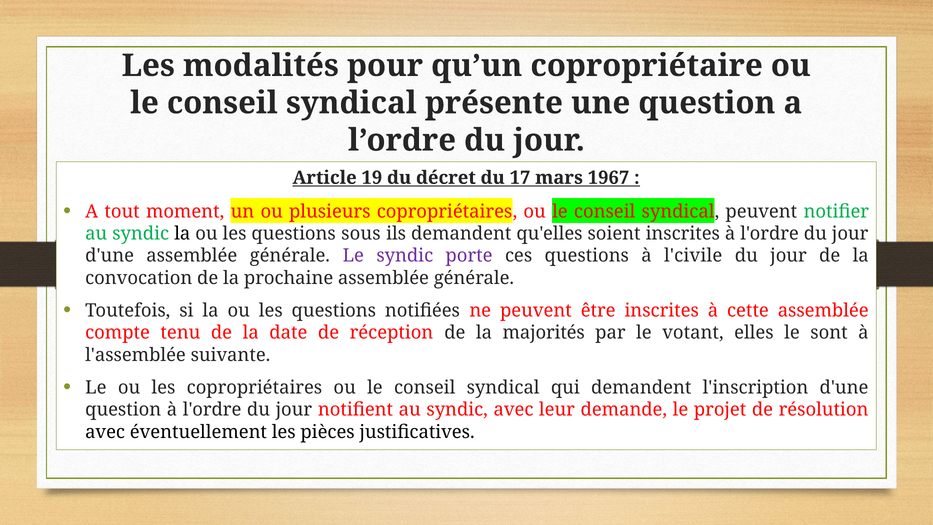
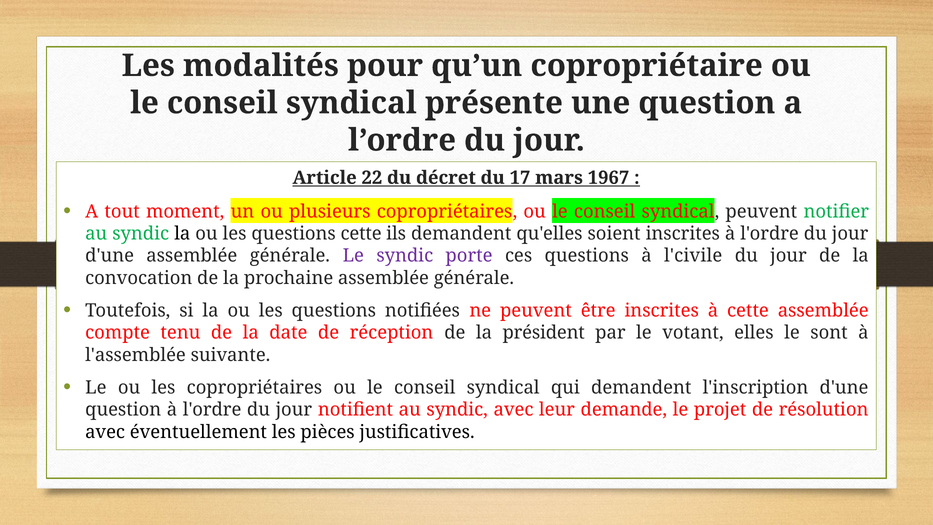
19: 19 -> 22 (372, 178)
questions sous: sous -> cette (361, 234)
majorités: majorités -> président (544, 333)
